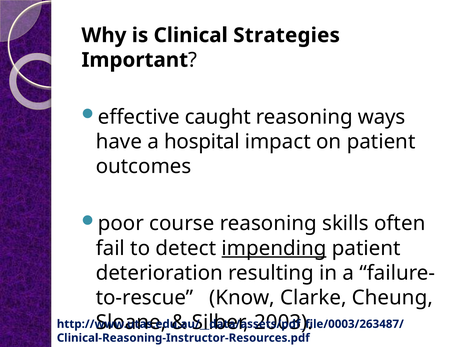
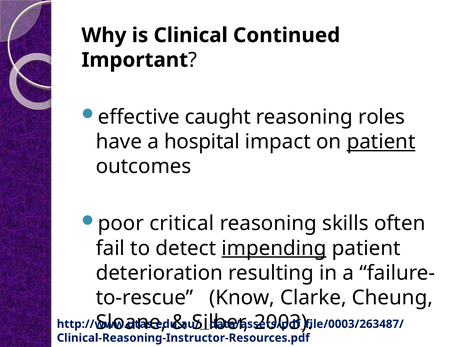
Strategies: Strategies -> Continued (287, 35)
ways: ways -> roles (382, 117)
patient underline: none -> present (381, 142)
course: course -> critical (182, 224)
